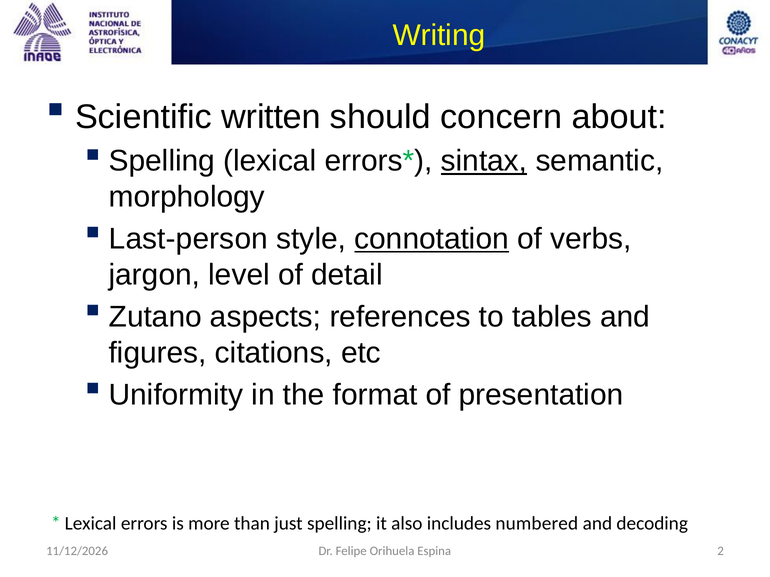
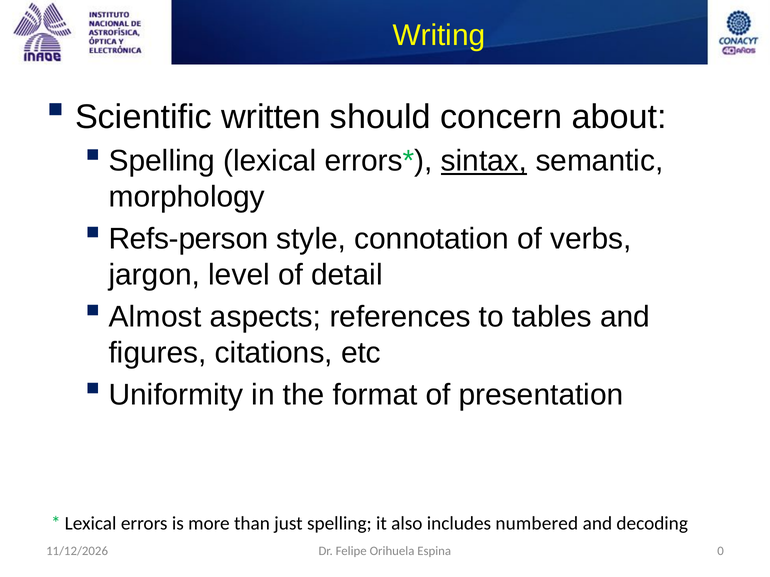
Last-person: Last-person -> Refs-person (189, 239)
connotation underline: present -> none (432, 239)
Zutano: Zutano -> Almost (155, 317)
2: 2 -> 0 (721, 551)
